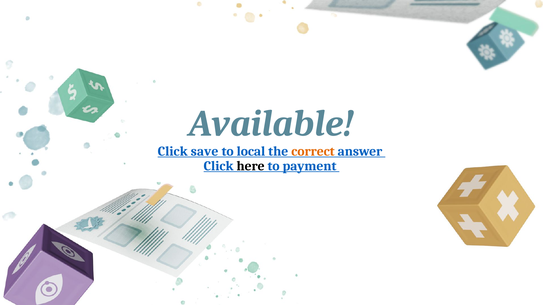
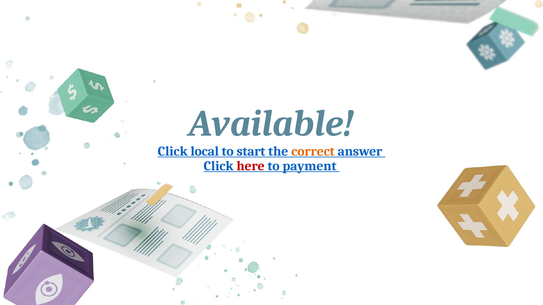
save: save -> local (205, 152)
local: local -> start (251, 152)
here colour: black -> red (251, 166)
